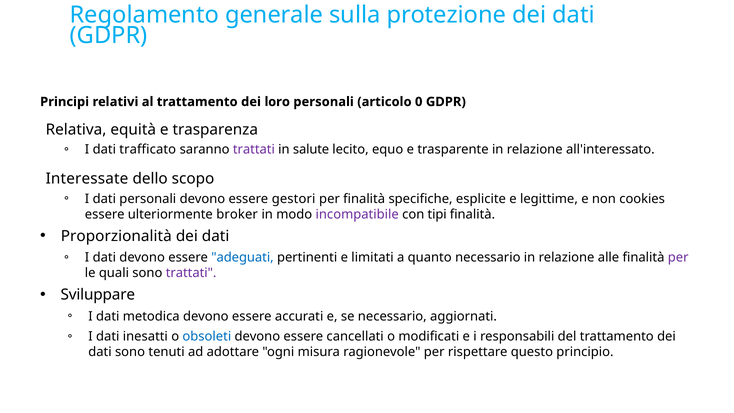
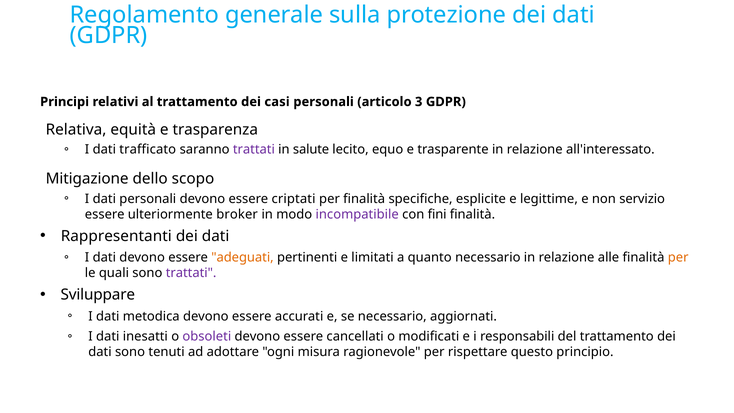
loro: loro -> casi (277, 102)
0: 0 -> 3 (419, 102)
Interessate: Interessate -> Mitigazione (87, 179)
gestori: gestori -> criptati (294, 199)
cookies: cookies -> servizio (642, 199)
tipi: tipi -> fini (437, 214)
Proporzionalità: Proporzionalità -> Rappresentanti (116, 236)
adeguati colour: blue -> orange (242, 257)
per colour: purple -> orange (678, 257)
obsoleti colour: blue -> purple (207, 336)
